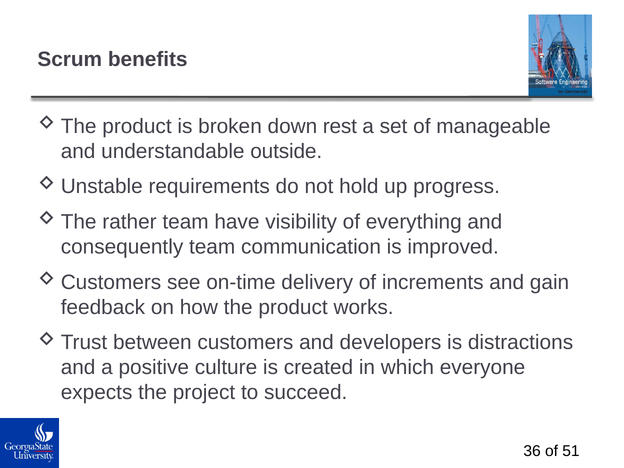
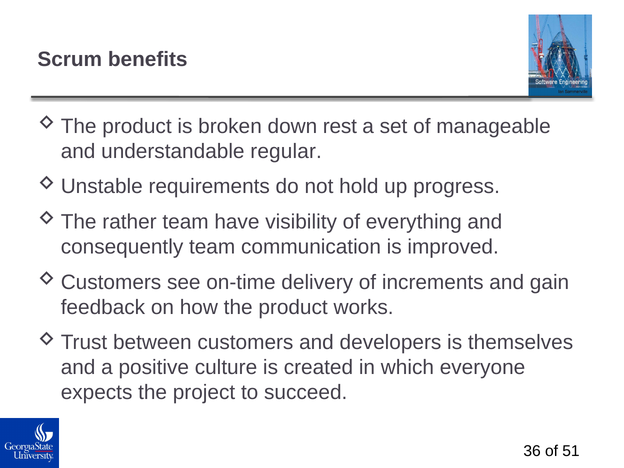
outside: outside -> regular (286, 151)
distractions: distractions -> themselves (521, 343)
